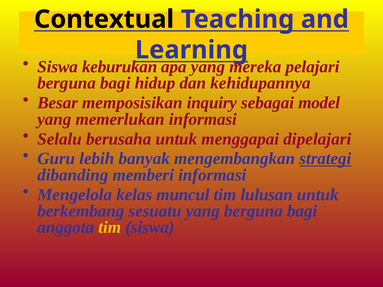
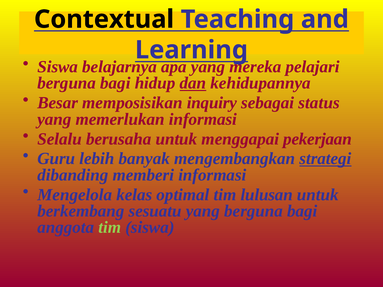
keburukan: keburukan -> belajarnya (120, 67)
dan underline: none -> present (193, 83)
model: model -> status (319, 103)
dipelajari: dipelajari -> pekerjaan (317, 139)
muncul: muncul -> optimal (183, 195)
tim colour: yellow -> light green (110, 228)
